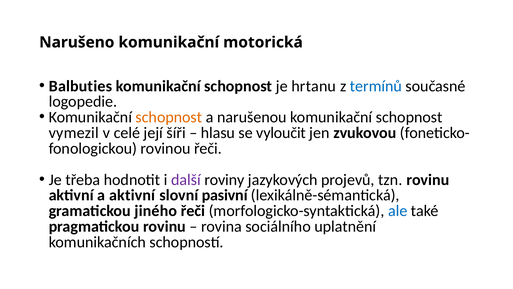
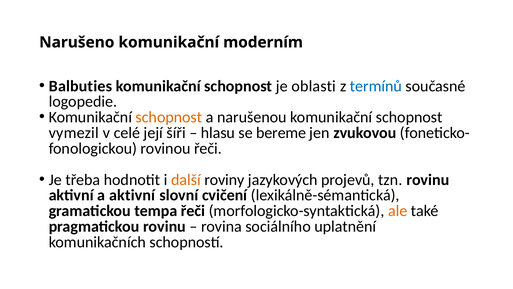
motorická: motorická -> moderním (263, 42)
hrtanu: hrtanu -> oblasti (314, 86)
vyloučit: vyloučit -> bereme (281, 133)
další colour: purple -> orange (186, 179)
pasivní: pasivní -> cvičení (225, 195)
jiného: jiného -> tempa (156, 211)
ale colour: blue -> orange (398, 211)
